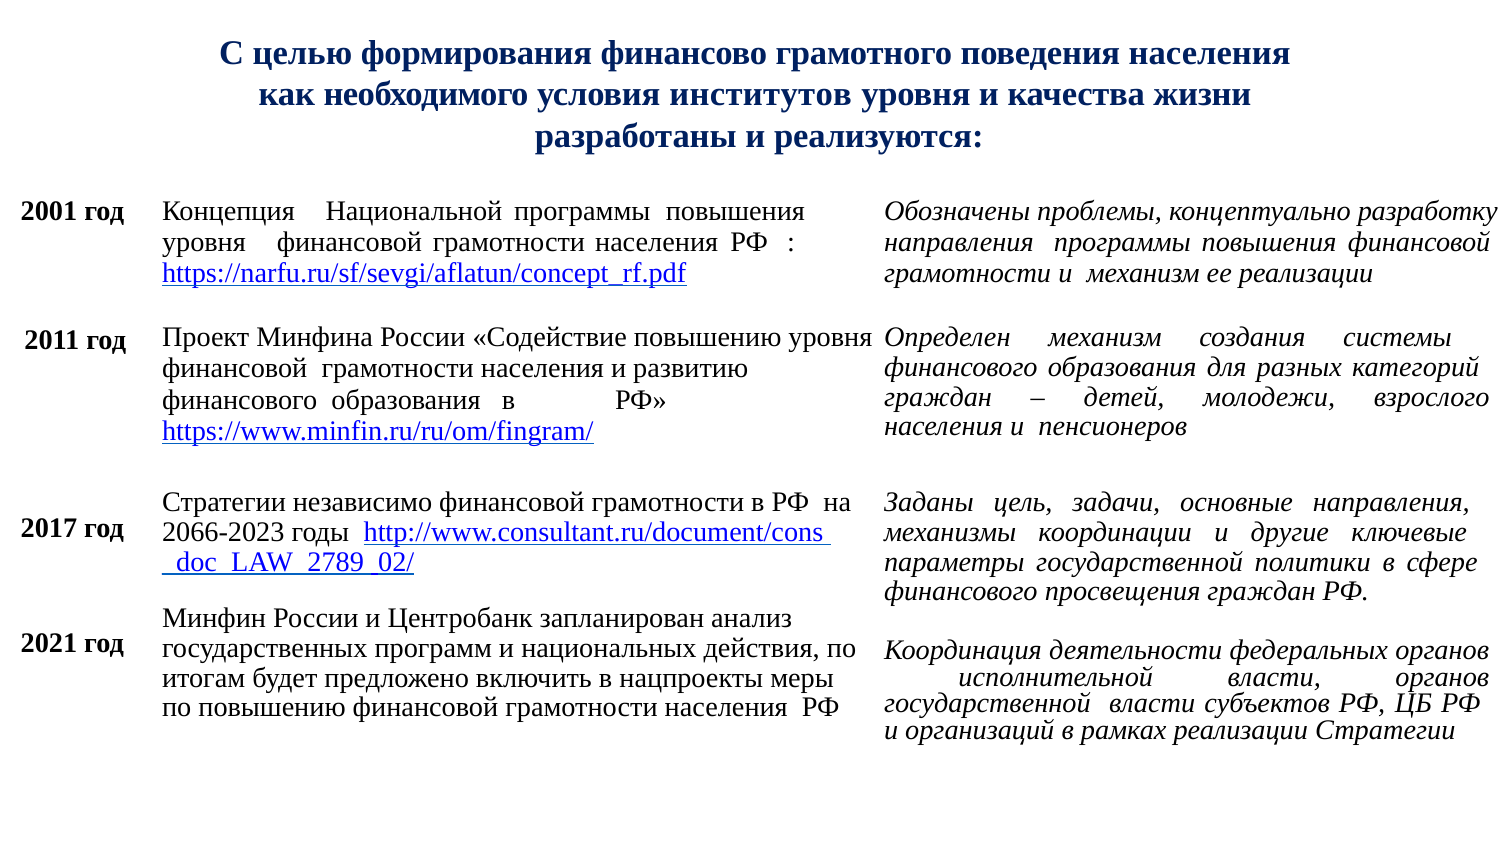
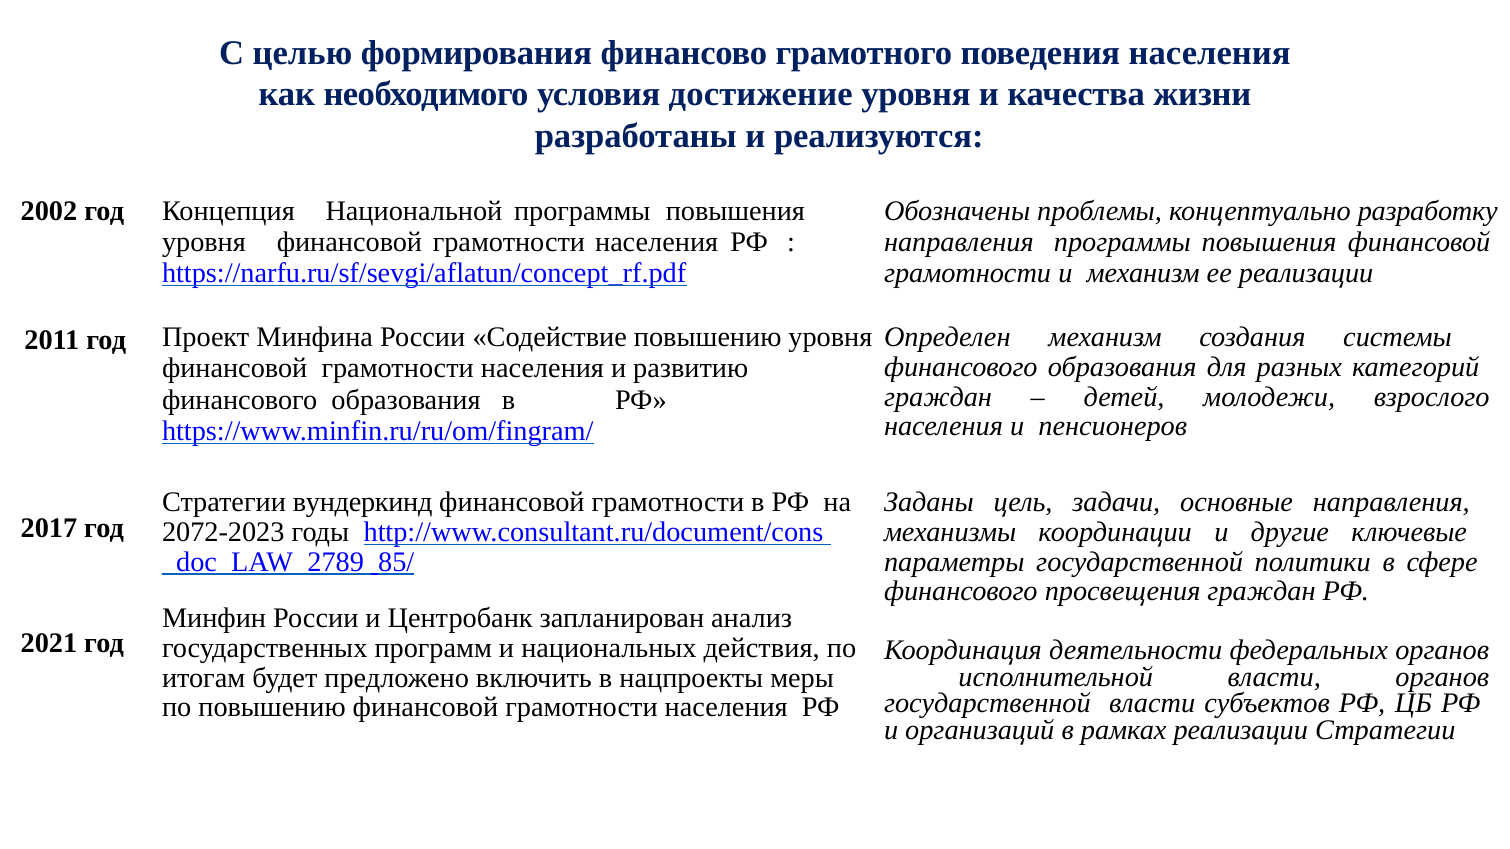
институтов: институтов -> достижение (761, 95)
2001: 2001 -> 2002 (49, 211)
независимо: независимо -> вундеркинд (363, 502)
2066-2023: 2066-2023 -> 2072-2023 (223, 532)
02/: 02/ -> 85/ (396, 562)
